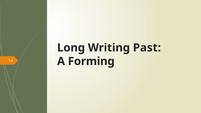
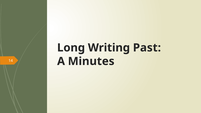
Forming: Forming -> Minutes (91, 61)
